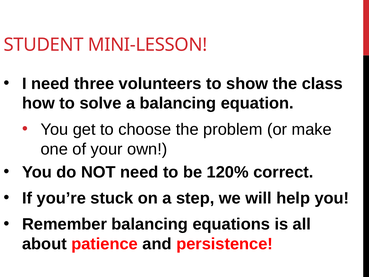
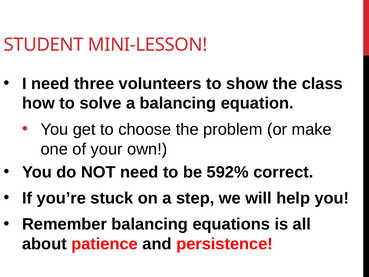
120%: 120% -> 592% (228, 172)
